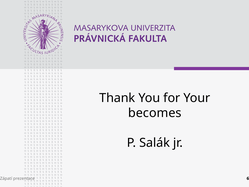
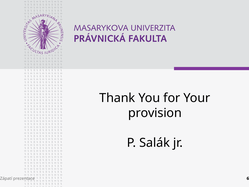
becomes: becomes -> provision (155, 113)
